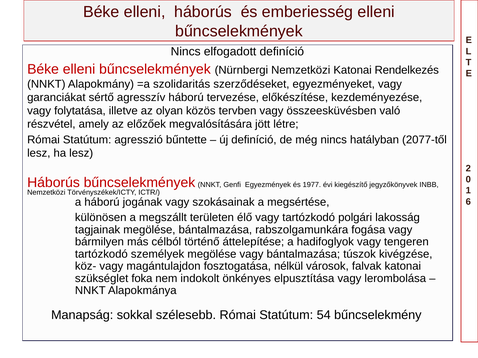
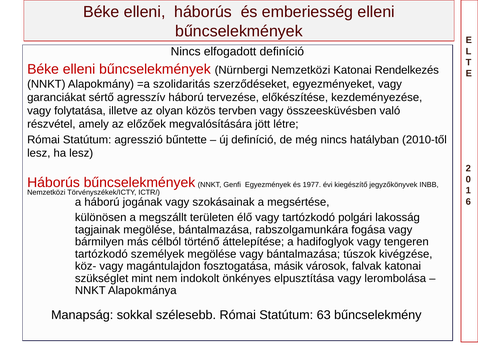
2077-től: 2077-től -> 2010-től (424, 140)
nélkül: nélkül -> másik (289, 267)
foka: foka -> mint (142, 279)
54: 54 -> 63 (324, 316)
